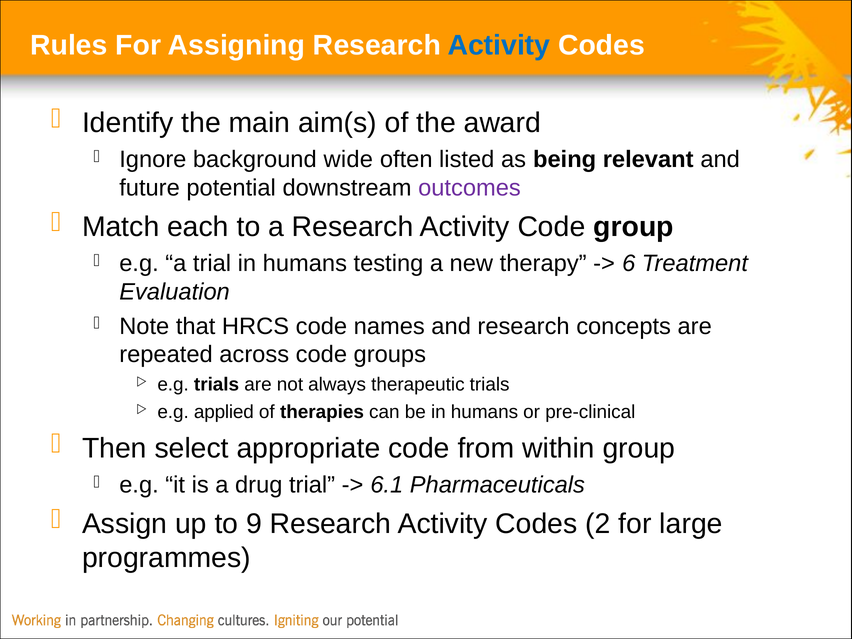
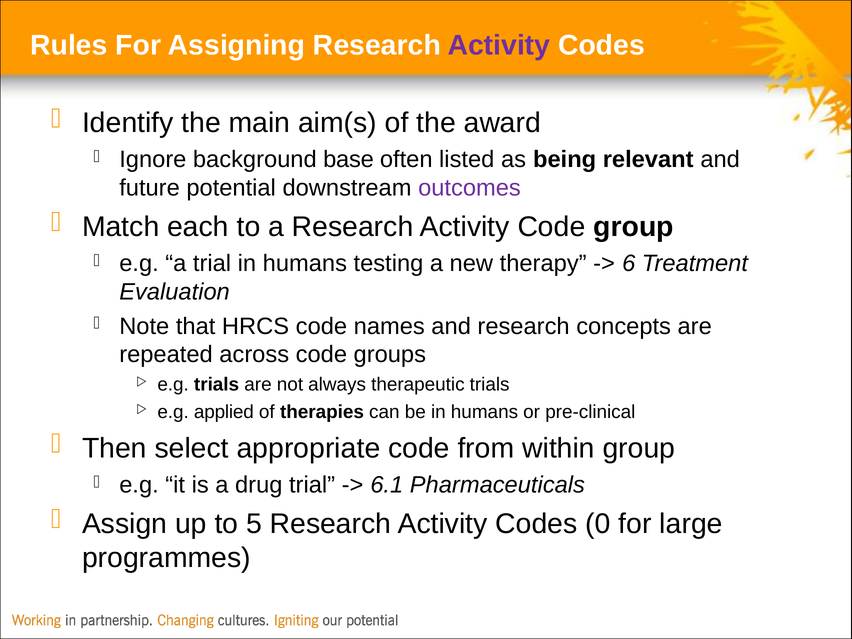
Activity colour: blue -> purple (499, 46)
wide: wide -> base (348, 160)
9: 9 -> 5 (254, 524)
2: 2 -> 0 (598, 524)
